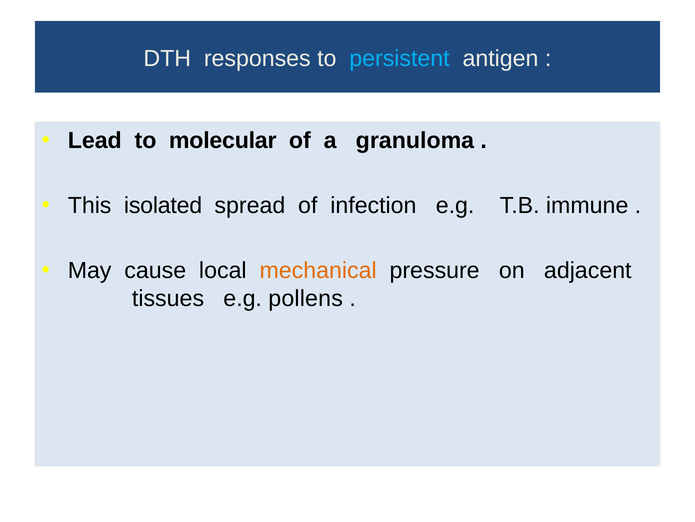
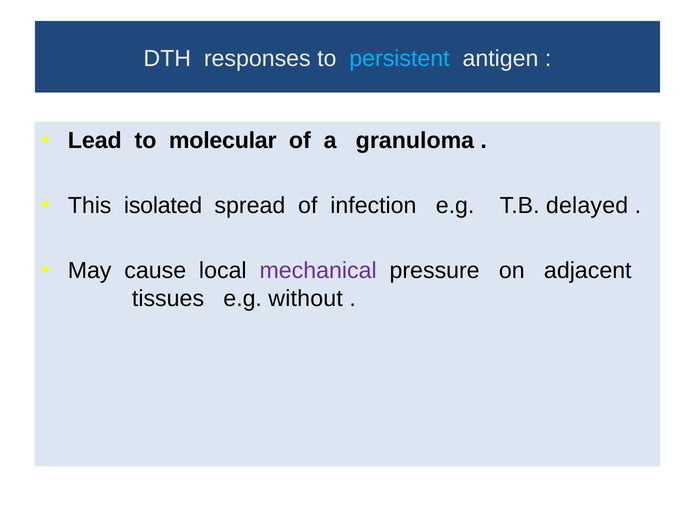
immune: immune -> delayed (587, 205)
mechanical colour: orange -> purple (318, 270)
pollens: pollens -> without (306, 298)
